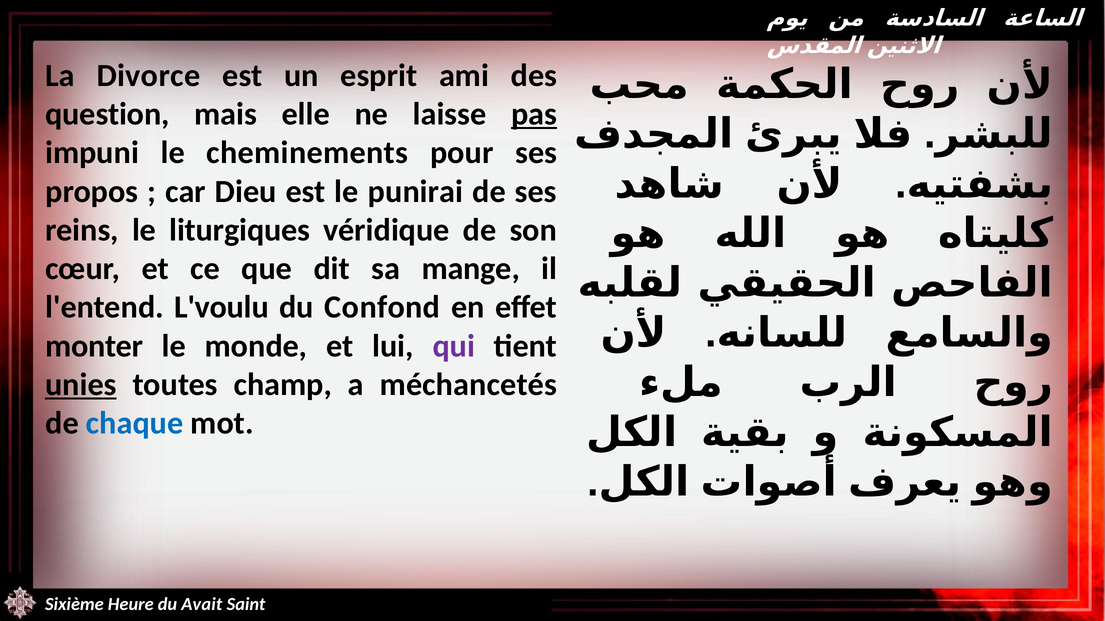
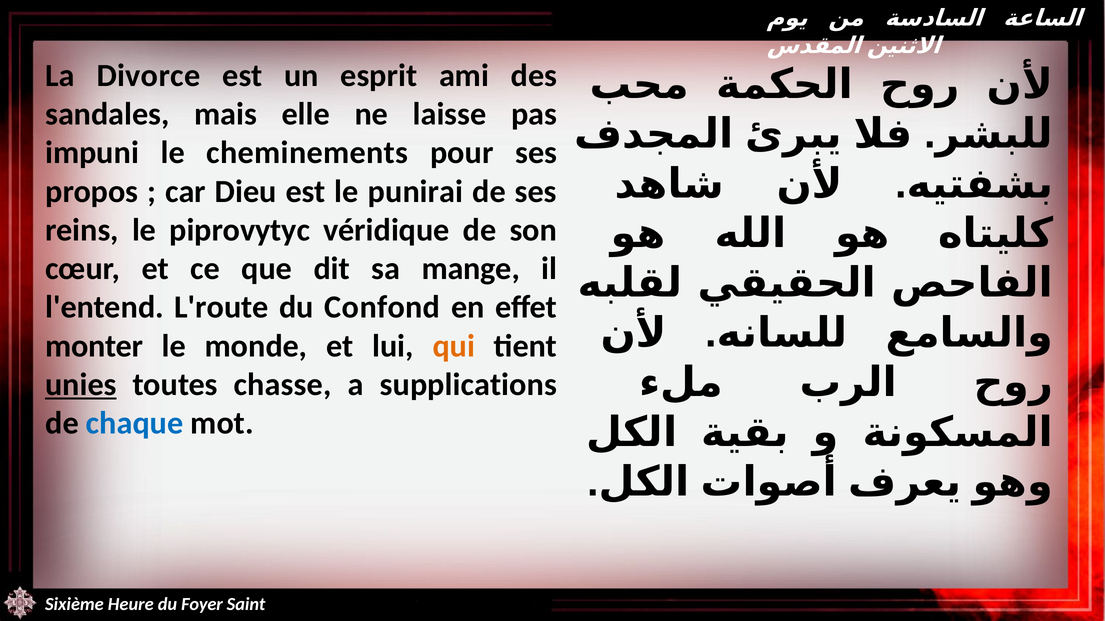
question: question -> sandales (107, 114)
pas underline: present -> none (534, 114)
liturgiques: liturgiques -> piprovytyc (240, 230)
L'voulu: L'voulu -> L'route (221, 308)
qui colour: purple -> orange (454, 346)
champ: champ -> chasse (283, 385)
méchancetés: méchancetés -> supplications (468, 385)
Avait: Avait -> Foyer (202, 605)
